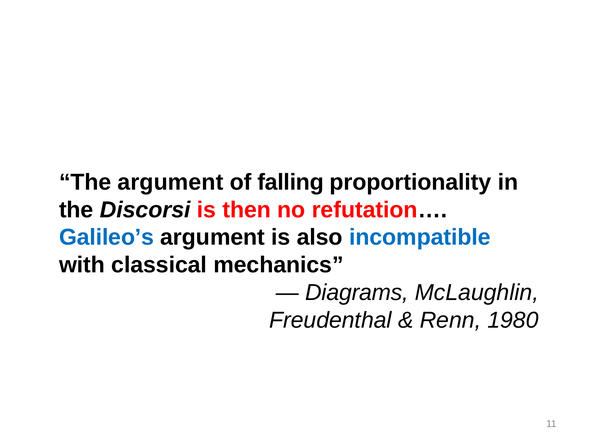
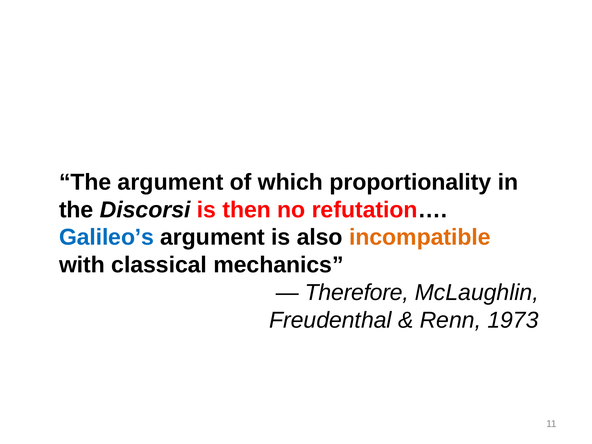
falling: falling -> which (290, 182)
incompatible colour: blue -> orange (420, 237)
Diagrams: Diagrams -> Therefore (357, 293)
1980: 1980 -> 1973 (513, 320)
